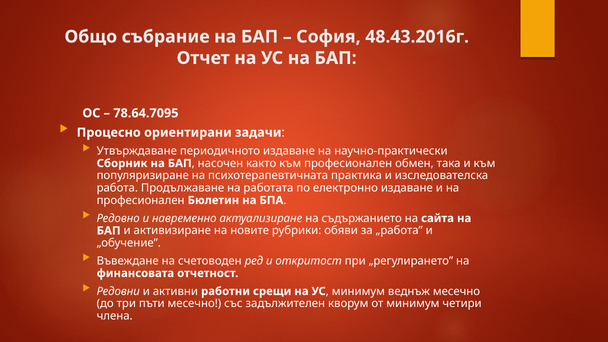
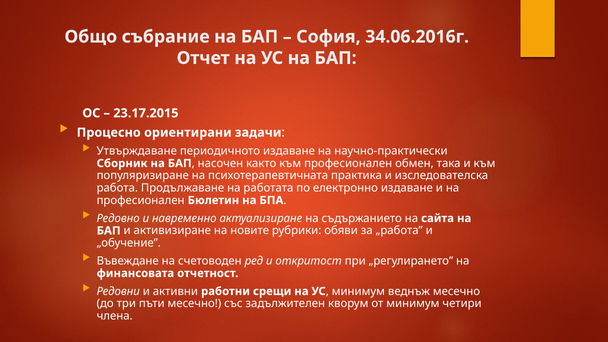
48.43.2016г: 48.43.2016г -> 34.06.2016г (417, 37)
78.64.7095: 78.64.7095 -> 23.17.2015 (146, 113)
